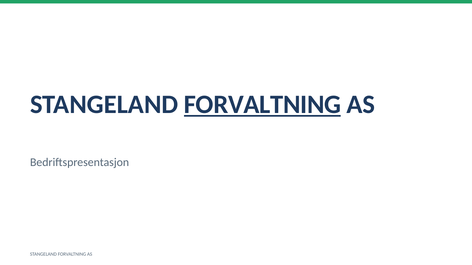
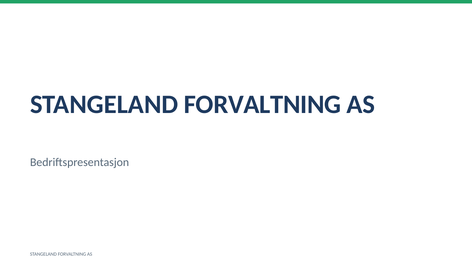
FORVALTNING underline: present -> none (262, 105)
